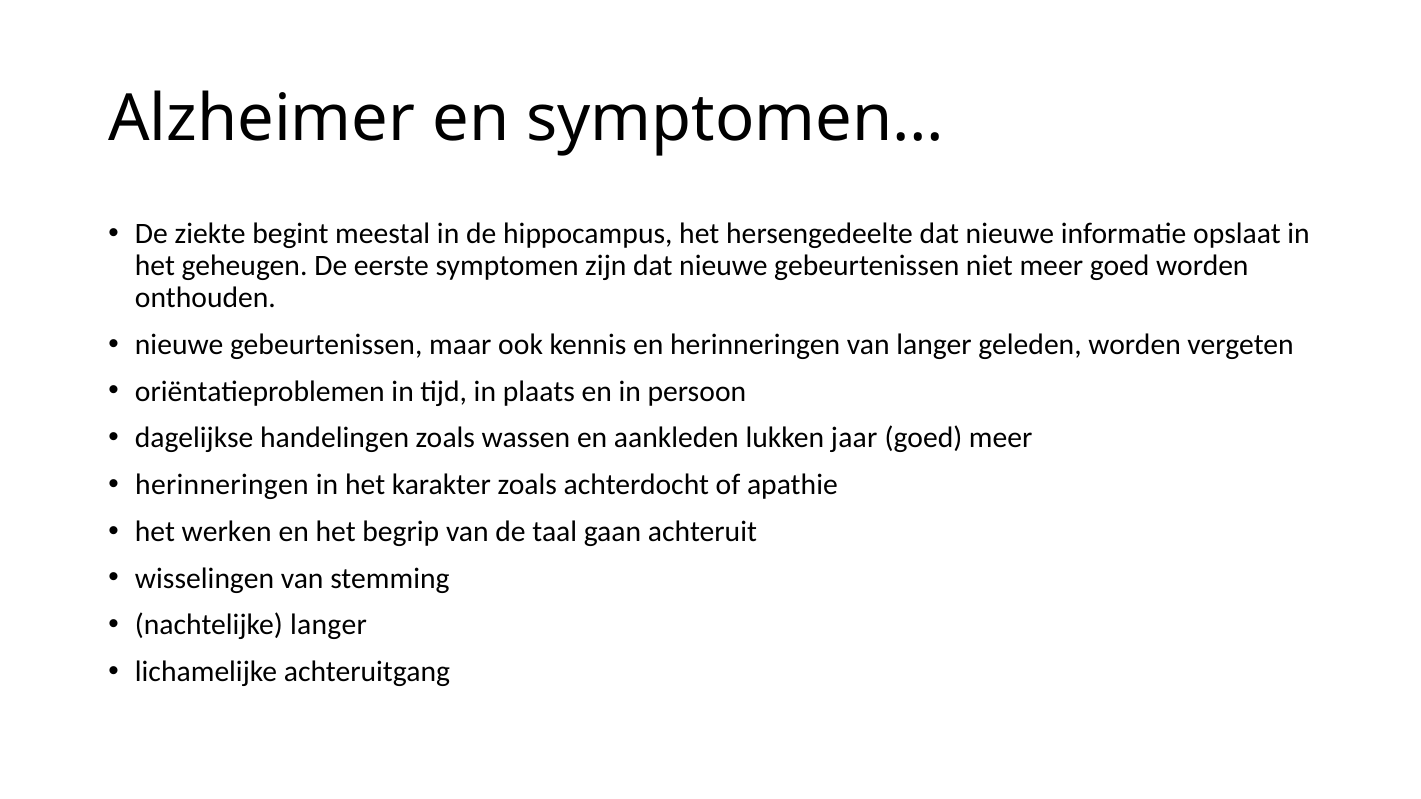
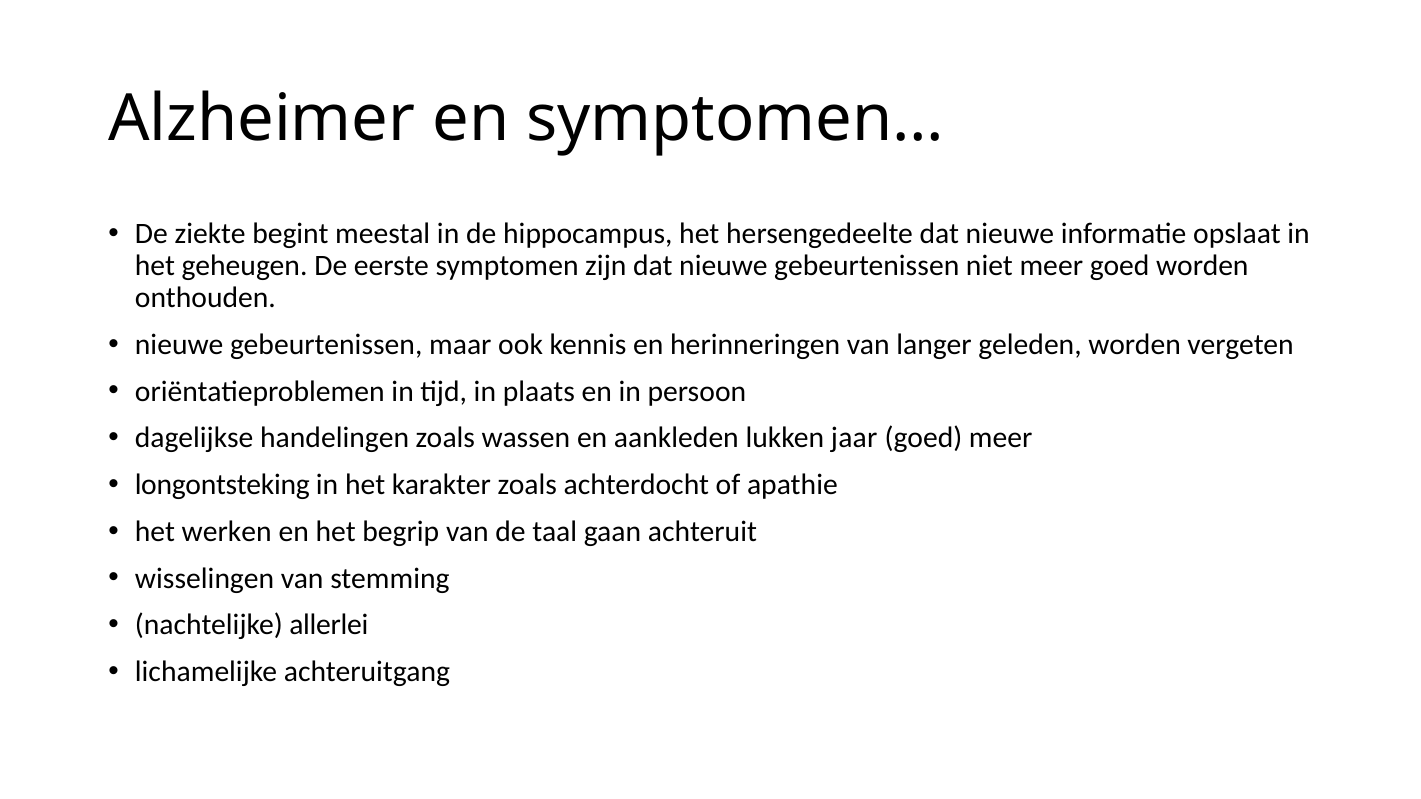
herinneringen: herinneringen -> longontsteking (222, 485)
nachtelijke langer: langer -> allerlei (329, 625)
